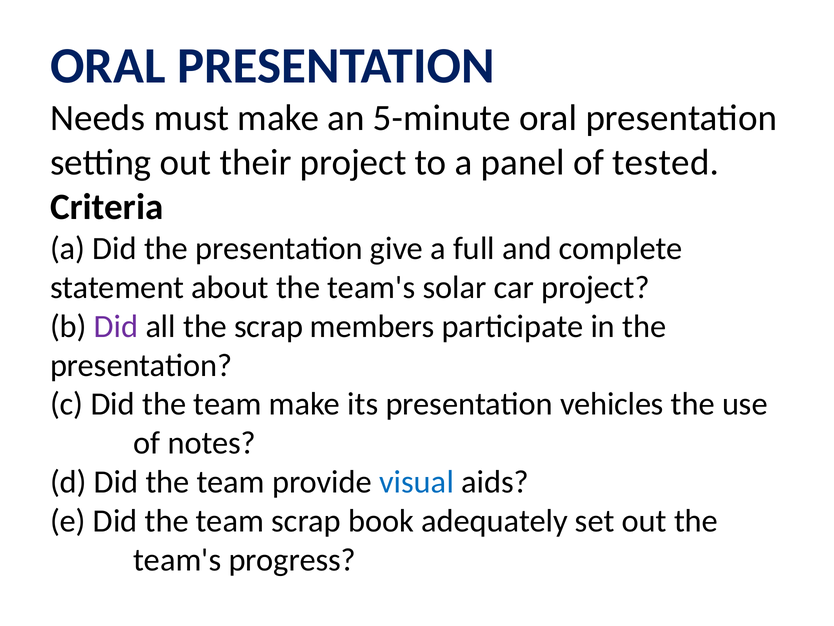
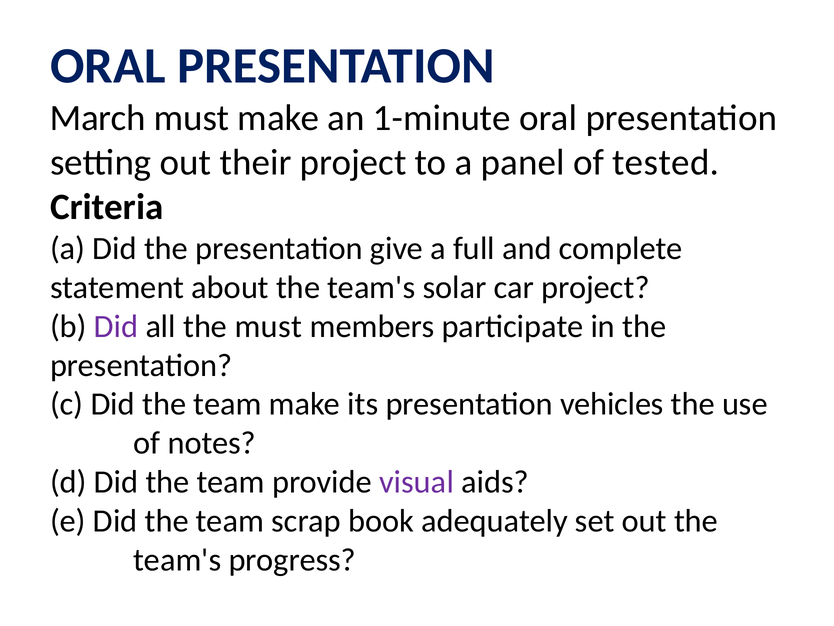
Needs: Needs -> March (98, 118)
5-minute: 5-minute -> 1-minute (442, 118)
the scrap: scrap -> must (268, 326)
visual colour: blue -> purple (417, 482)
